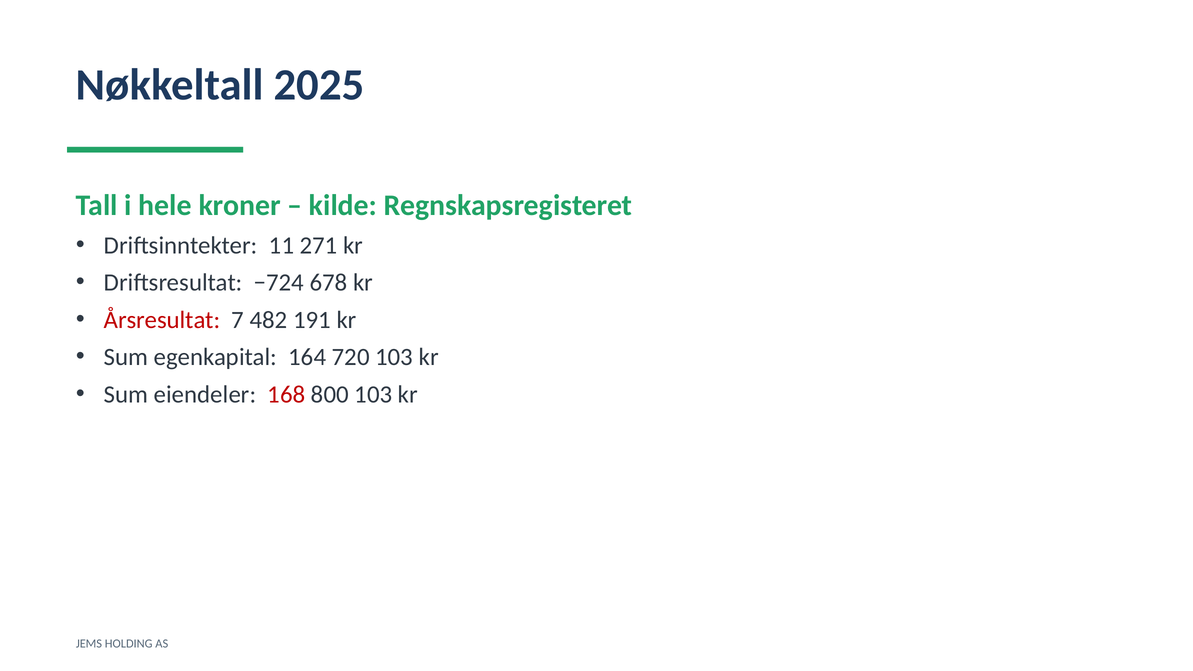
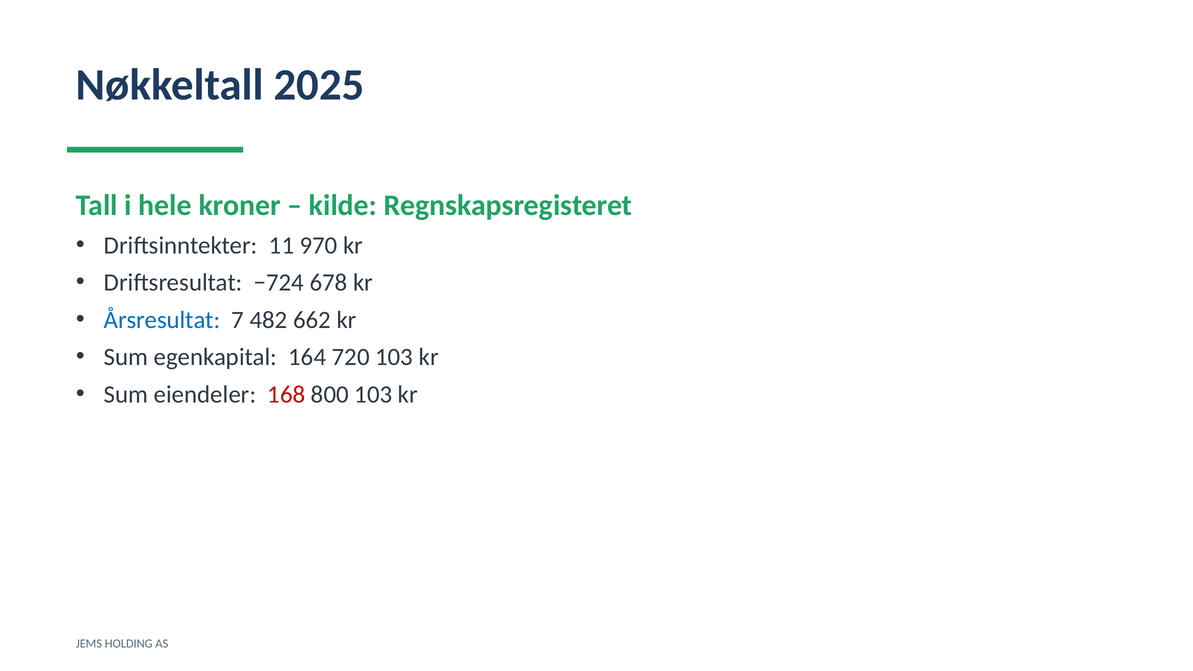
271: 271 -> 970 (319, 245)
Årsresultat colour: red -> blue (162, 320)
191: 191 -> 662 (312, 320)
